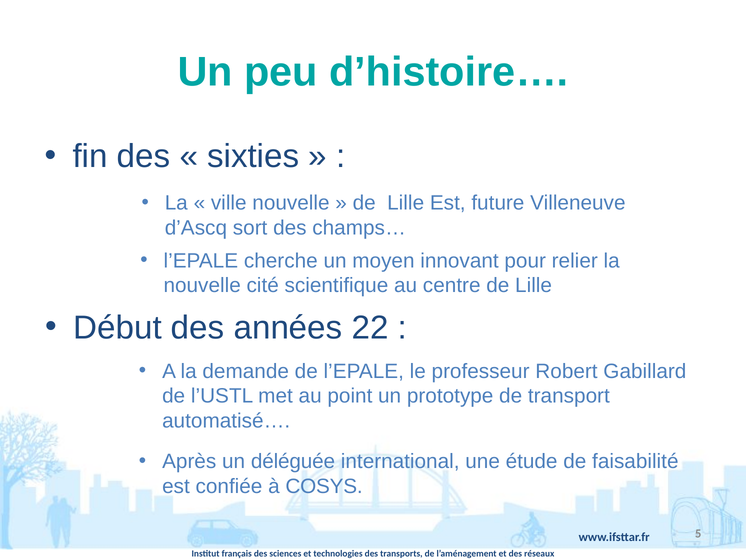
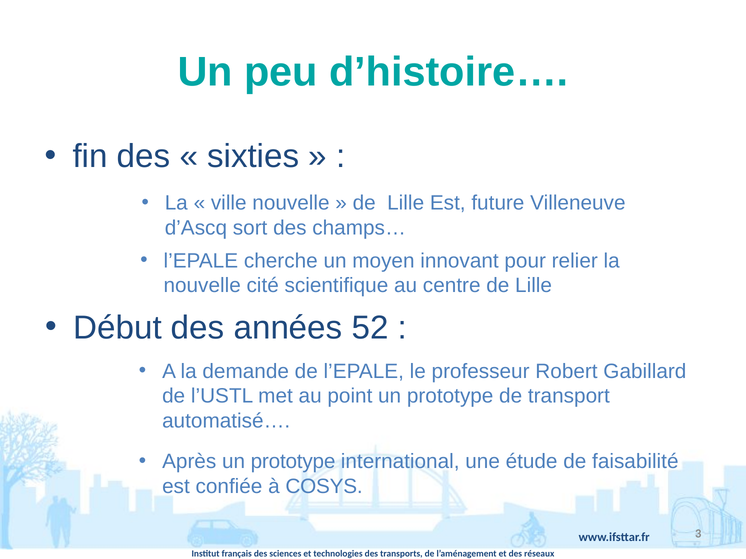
22: 22 -> 52 (370, 328)
Après un déléguée: déléguée -> prototype (293, 462)
5: 5 -> 3 (698, 534)
